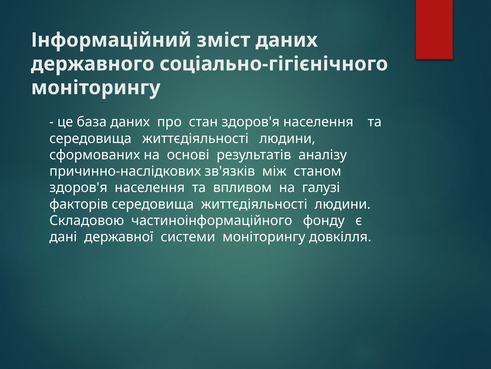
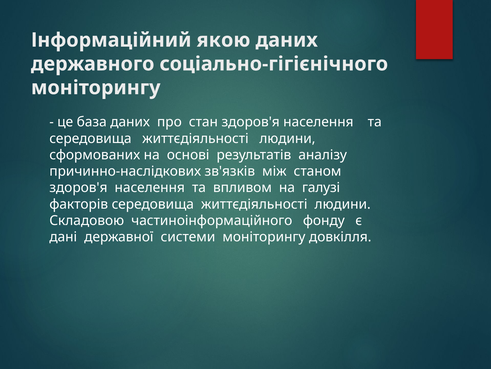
зміст: зміст -> якою (223, 40)
